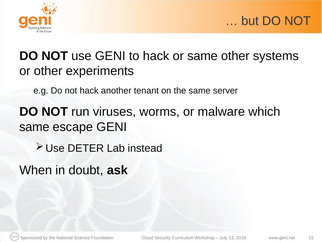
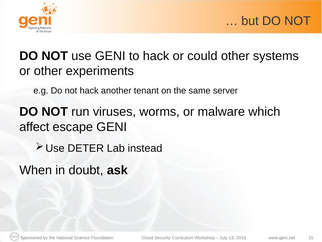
or same: same -> could (202, 56)
same: same -> affect (34, 127)
